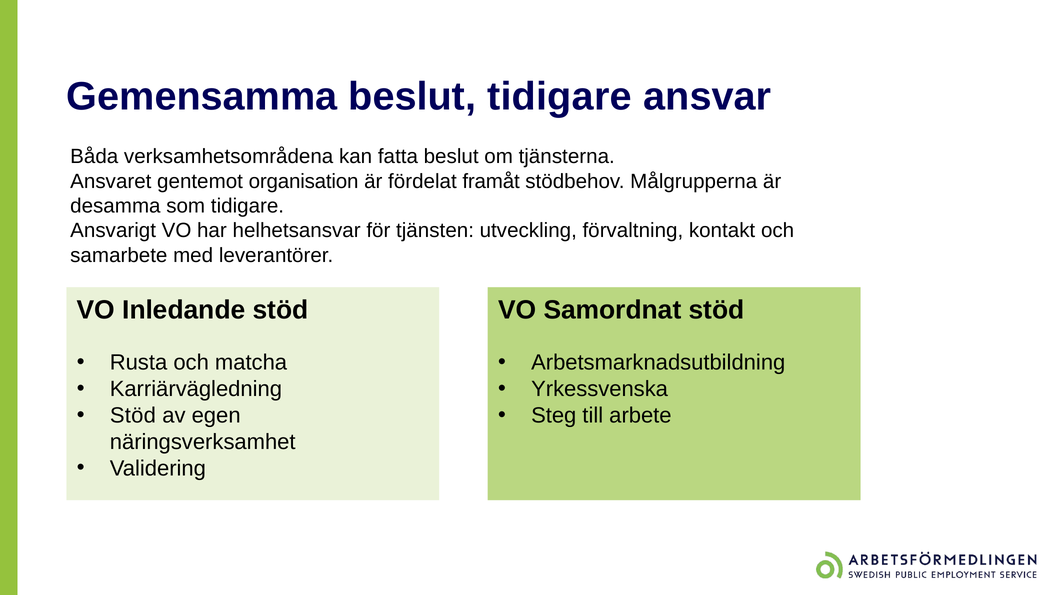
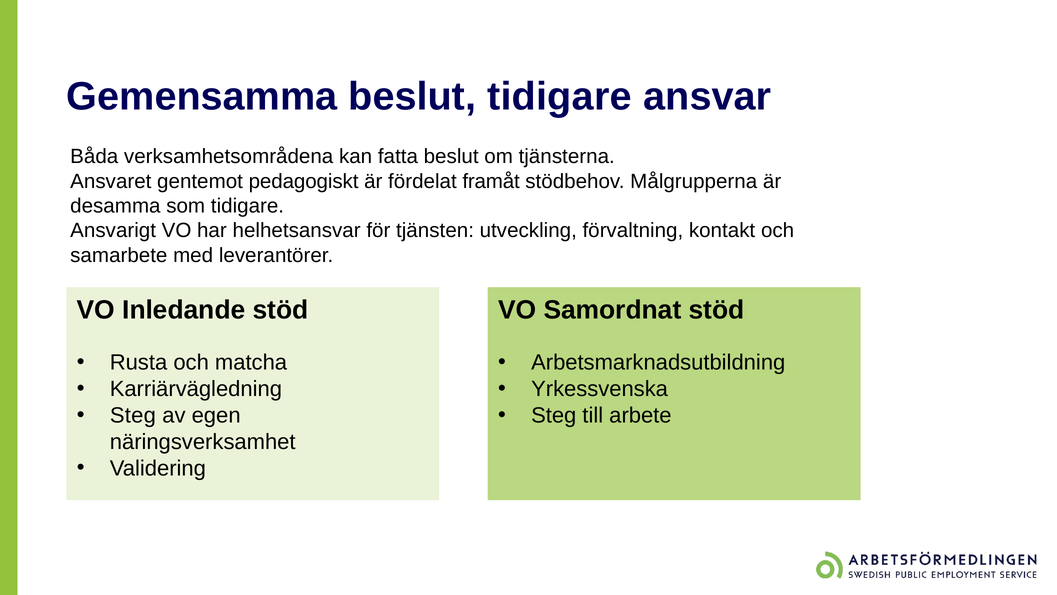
organisation: organisation -> pedagogiskt (304, 181)
Stöd: Stöd -> Steg (133, 415)
